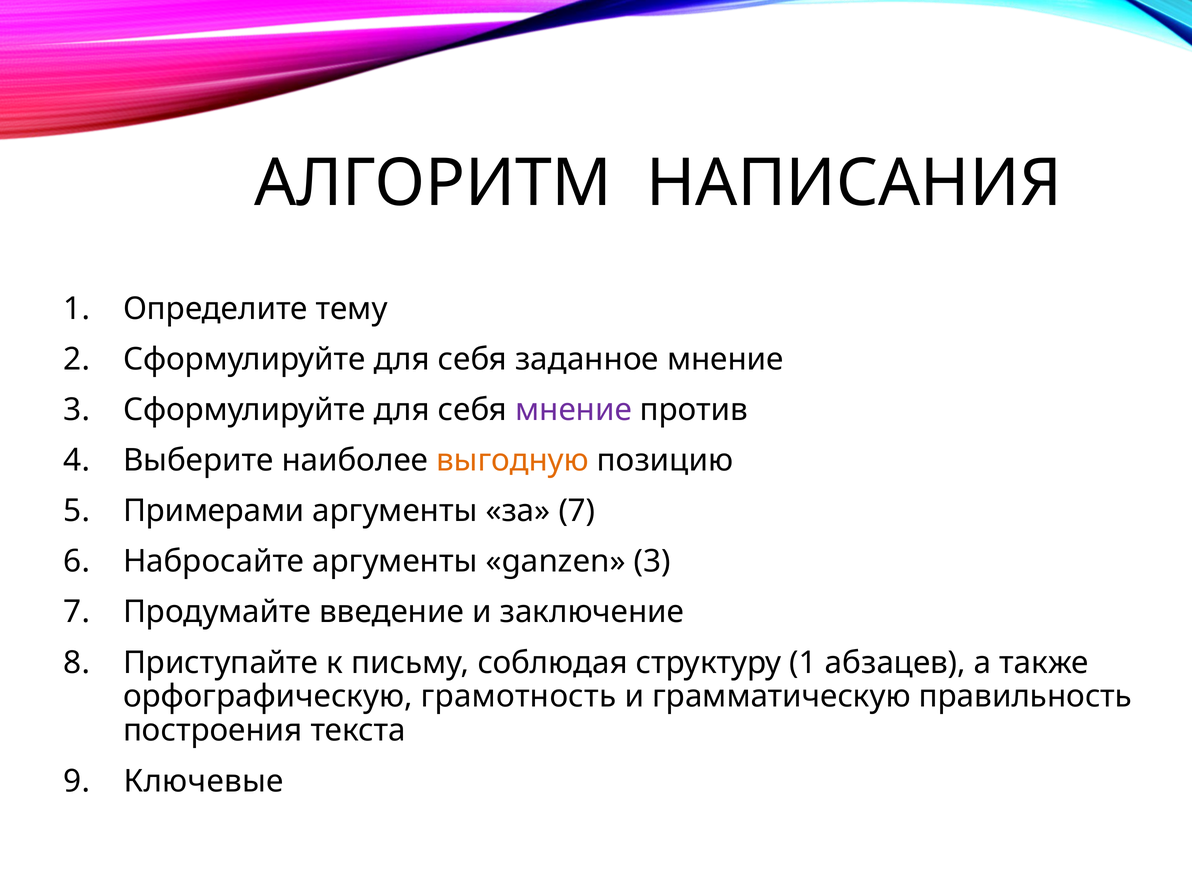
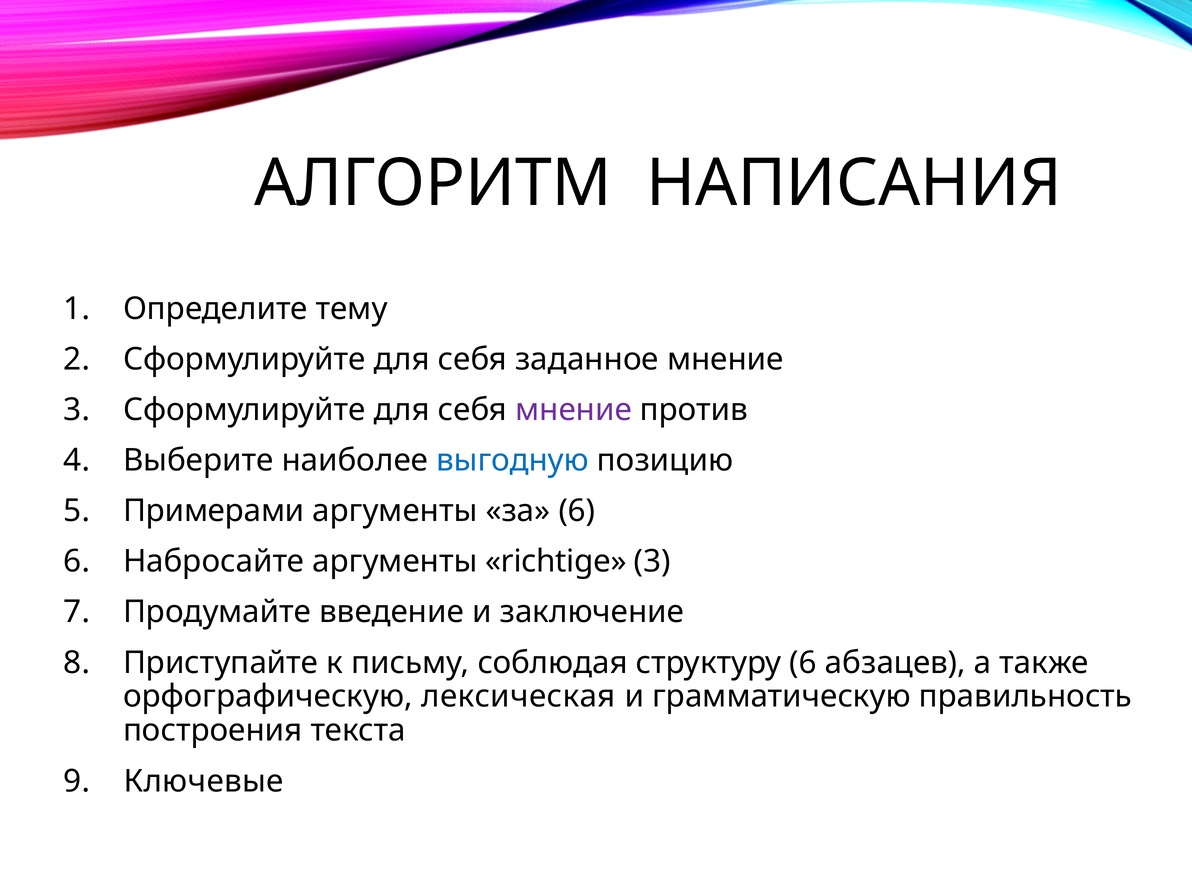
выгодную colour: orange -> blue (513, 460)
за 7: 7 -> 6 (577, 511)
ganzen: ganzen -> richtige (556, 562)
структуру 1: 1 -> 6 (803, 663)
грамотность: грамотность -> лексическая (518, 697)
